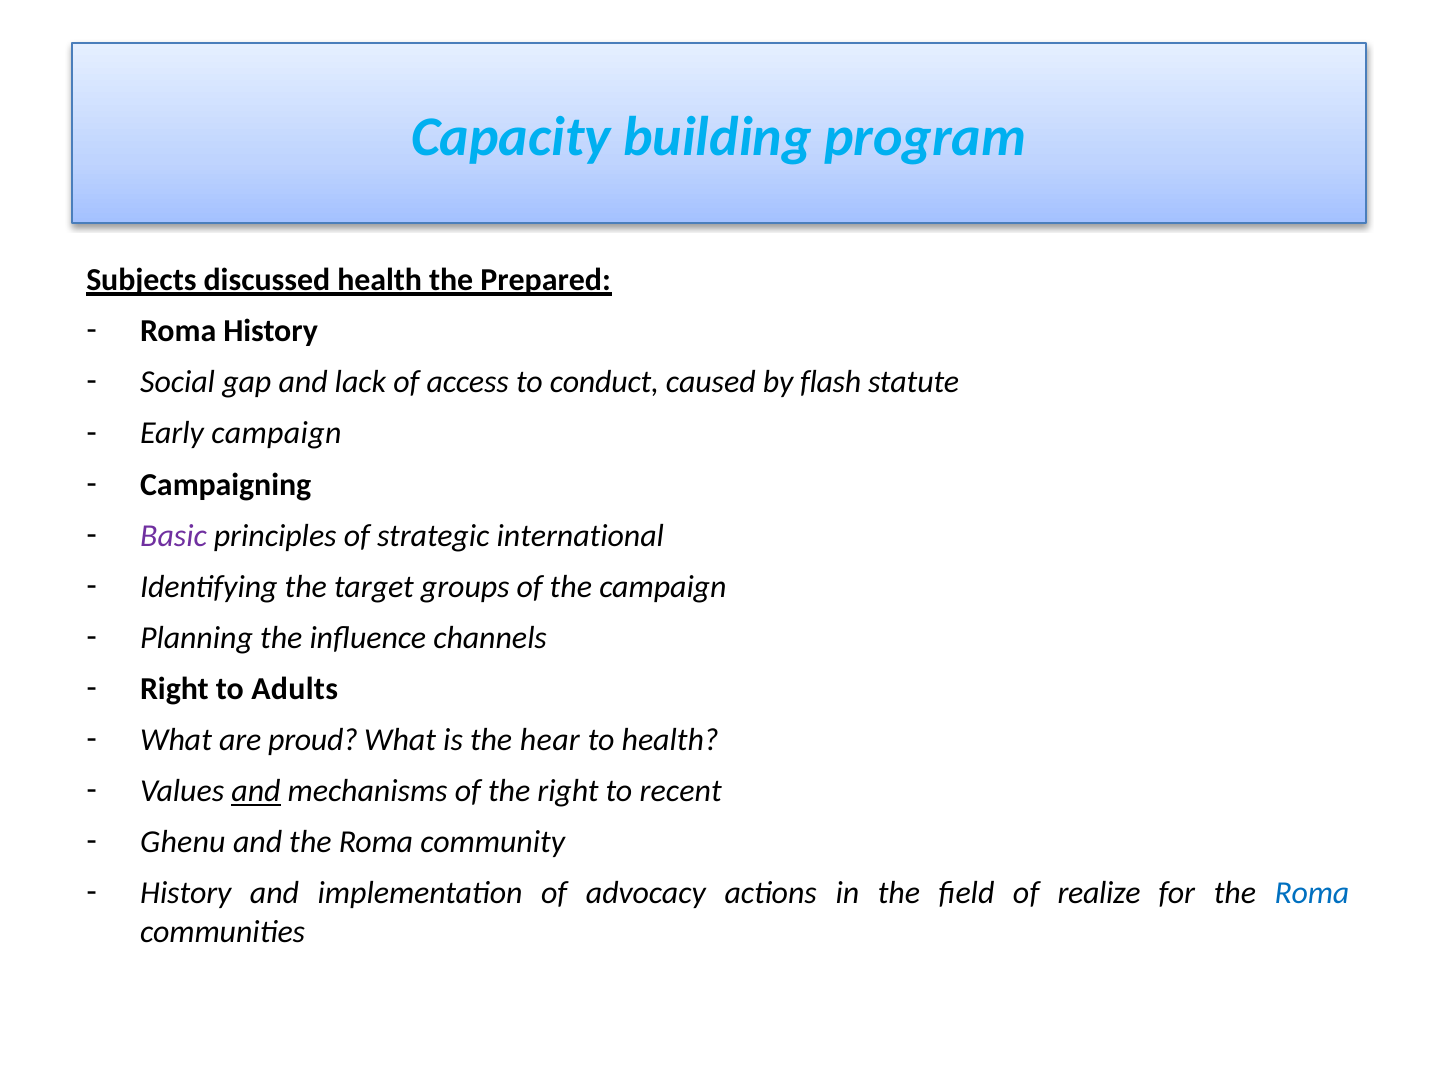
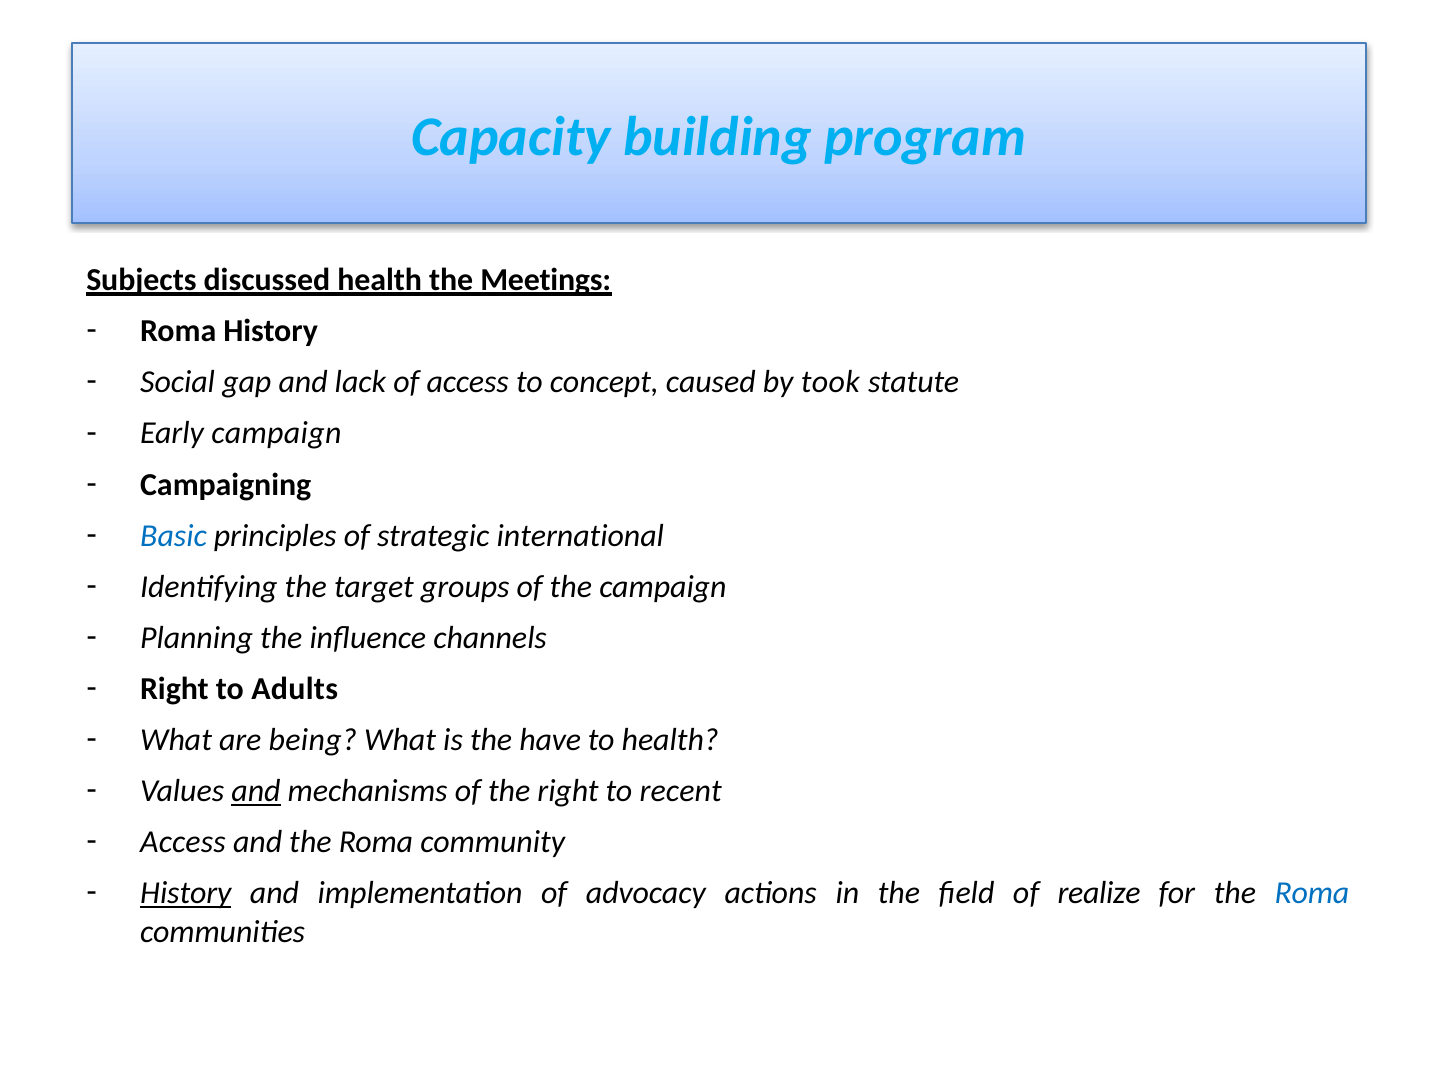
Prepared: Prepared -> Meetings (546, 280)
conduct: conduct -> concept (604, 382)
flash: flash -> took (830, 382)
Basic colour: purple -> blue (174, 536)
proud: proud -> being (313, 740)
hear: hear -> have (550, 740)
Ghenu: Ghenu -> Access (183, 843)
History underline: none -> present (186, 894)
